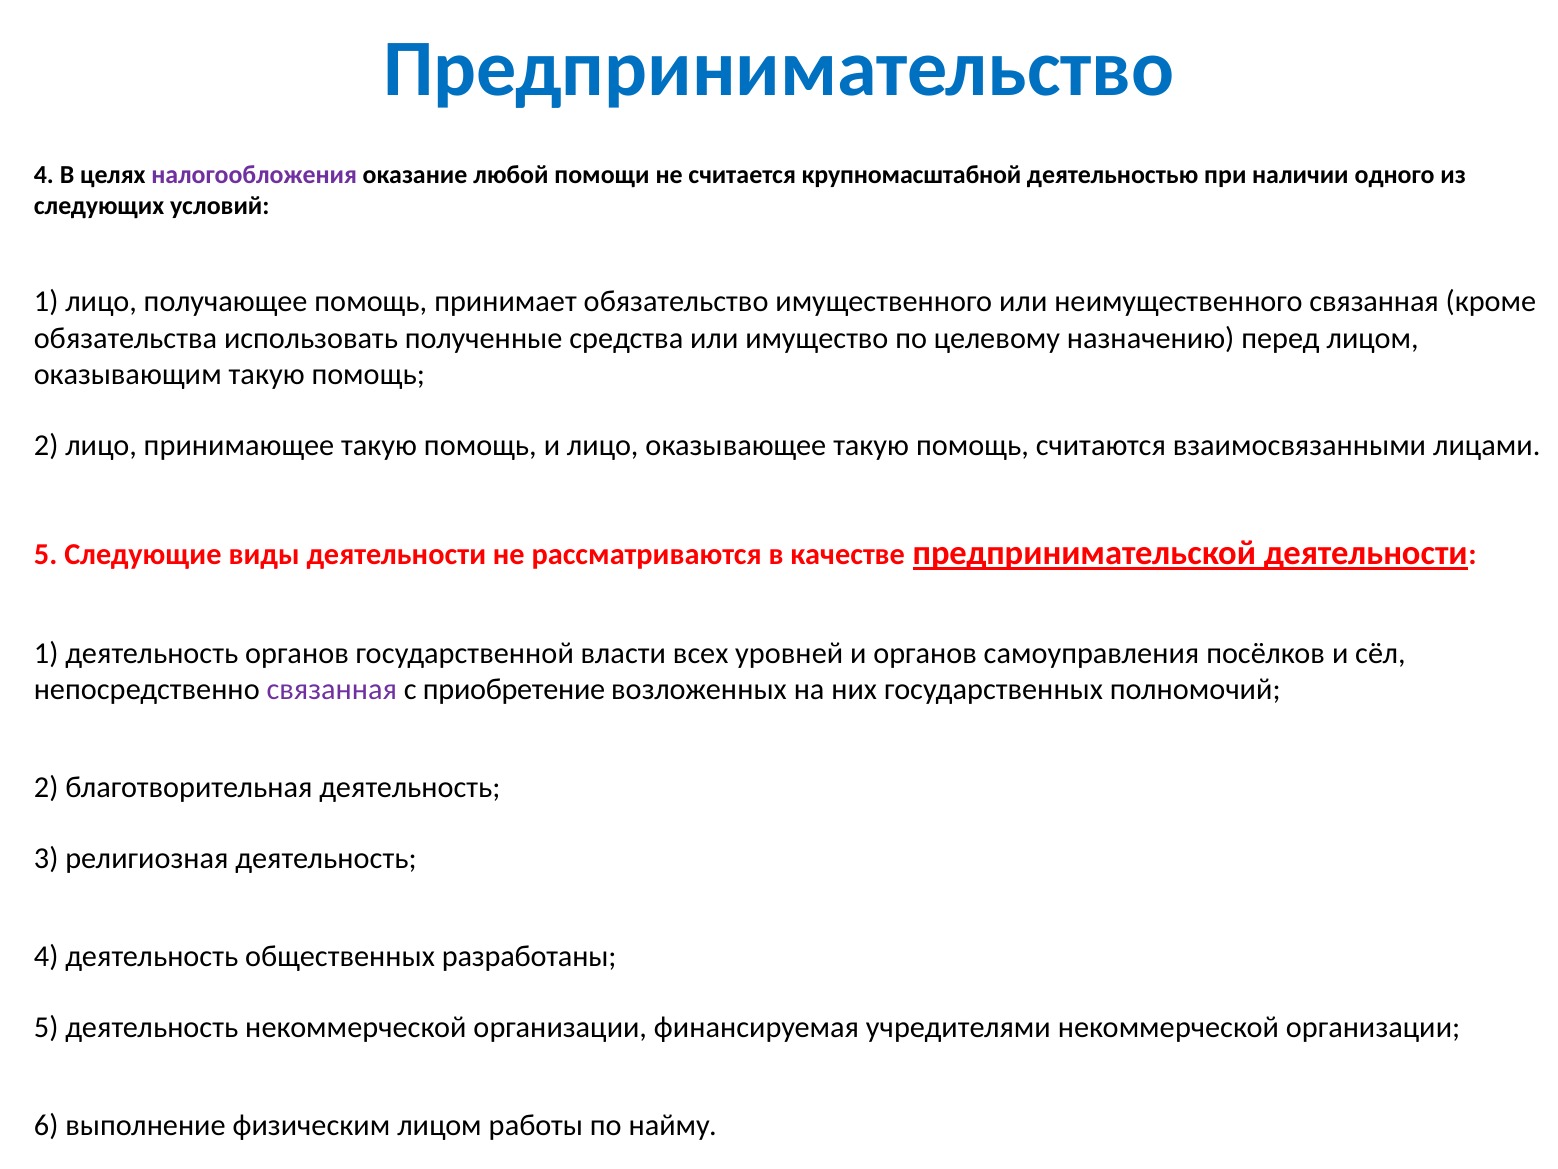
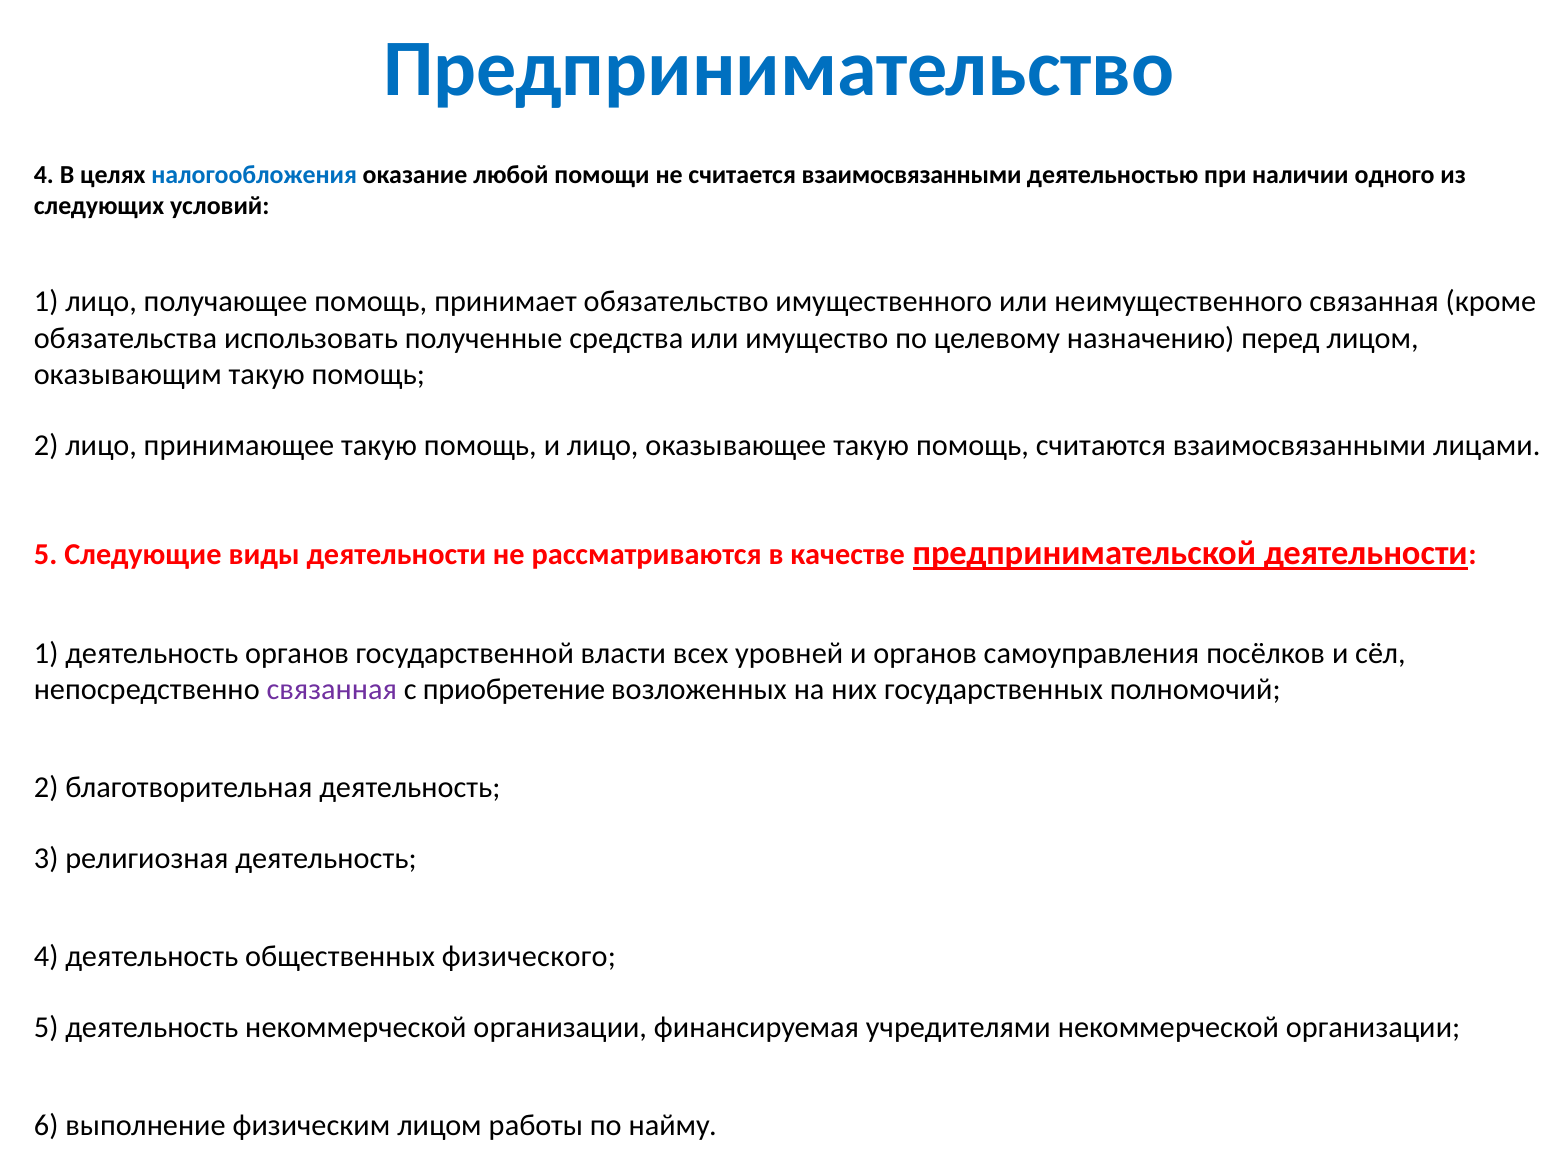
налогообложения colour: purple -> blue (254, 175)
считается крупномасштабной: крупномасштабной -> взаимосвязанными (912, 175)
разработаны: разработаны -> физического (529, 956)
